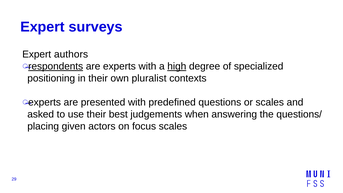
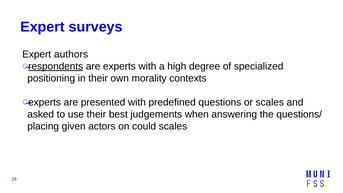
high underline: present -> none (177, 66)
pluralist: pluralist -> morality (149, 78)
focus: focus -> could (144, 126)
